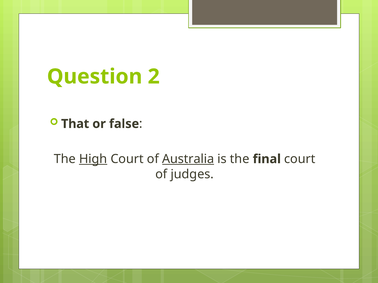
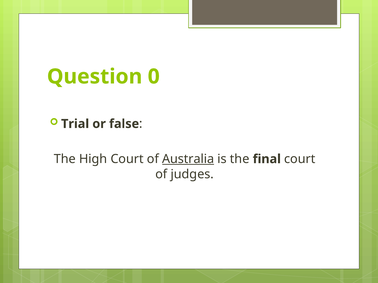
2: 2 -> 0 (154, 77)
That: That -> Trial (75, 124)
High underline: present -> none (93, 159)
